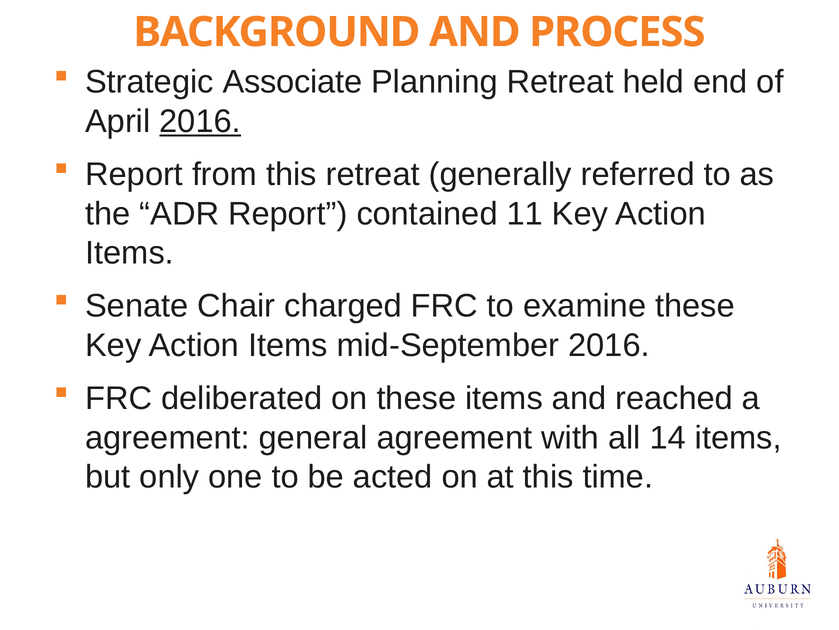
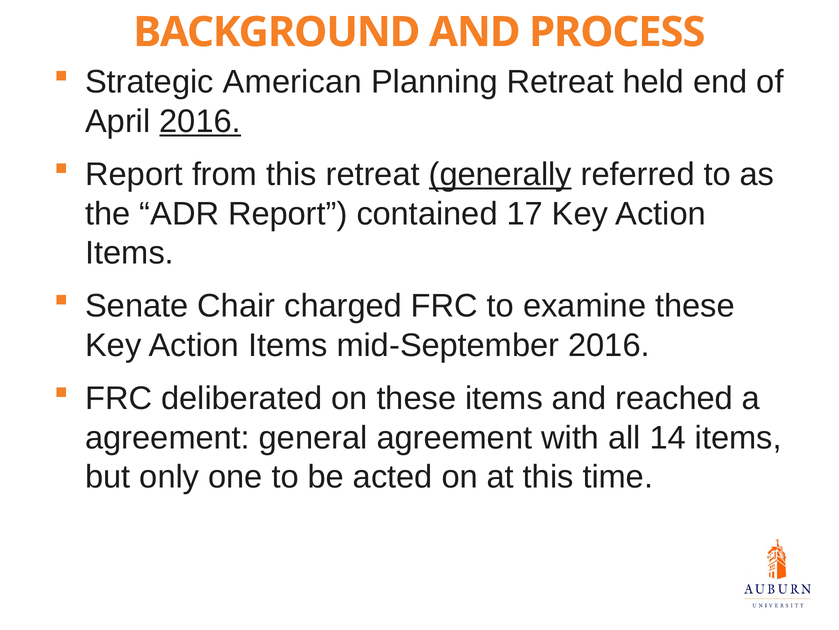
Associate: Associate -> American (292, 82)
generally underline: none -> present (500, 174)
11: 11 -> 17 (525, 213)
